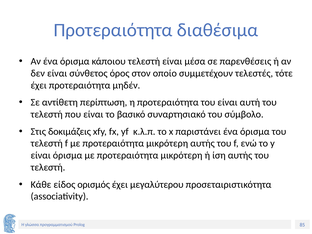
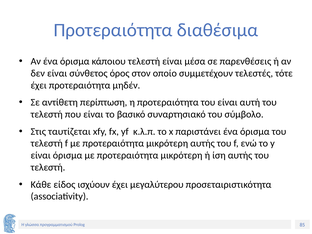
δοκιμάζεις: δοκιμάζεις -> ταυτίζεται (69, 131)
ορισμός: ορισμός -> ισχύουν (94, 185)
